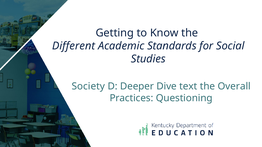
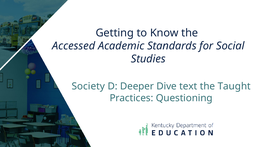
Different: Different -> Accessed (74, 46)
Overall: Overall -> Taught (234, 87)
